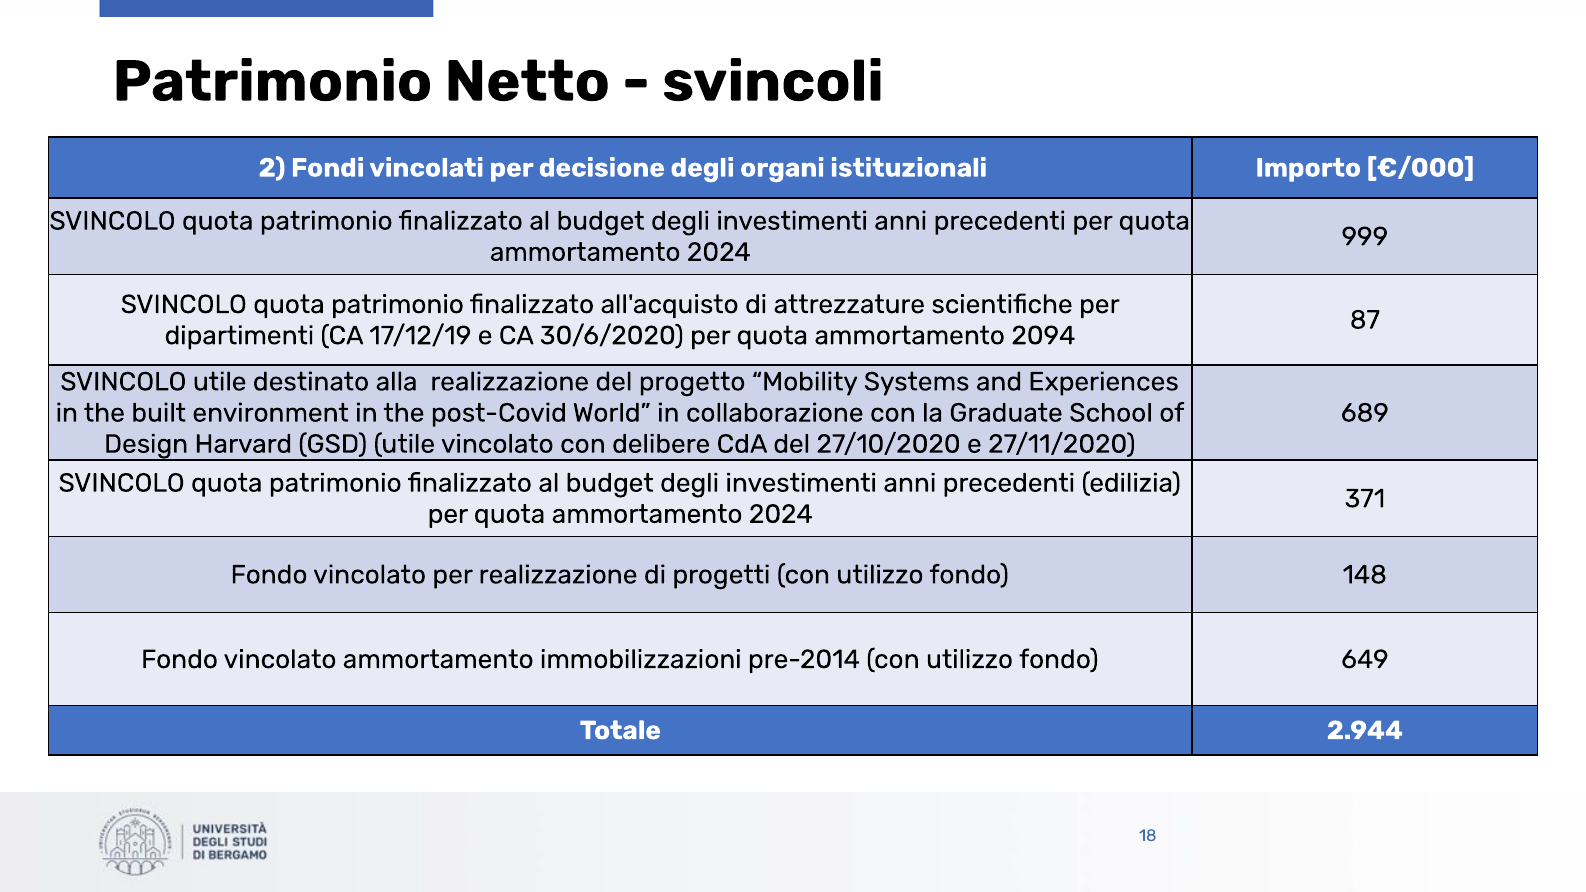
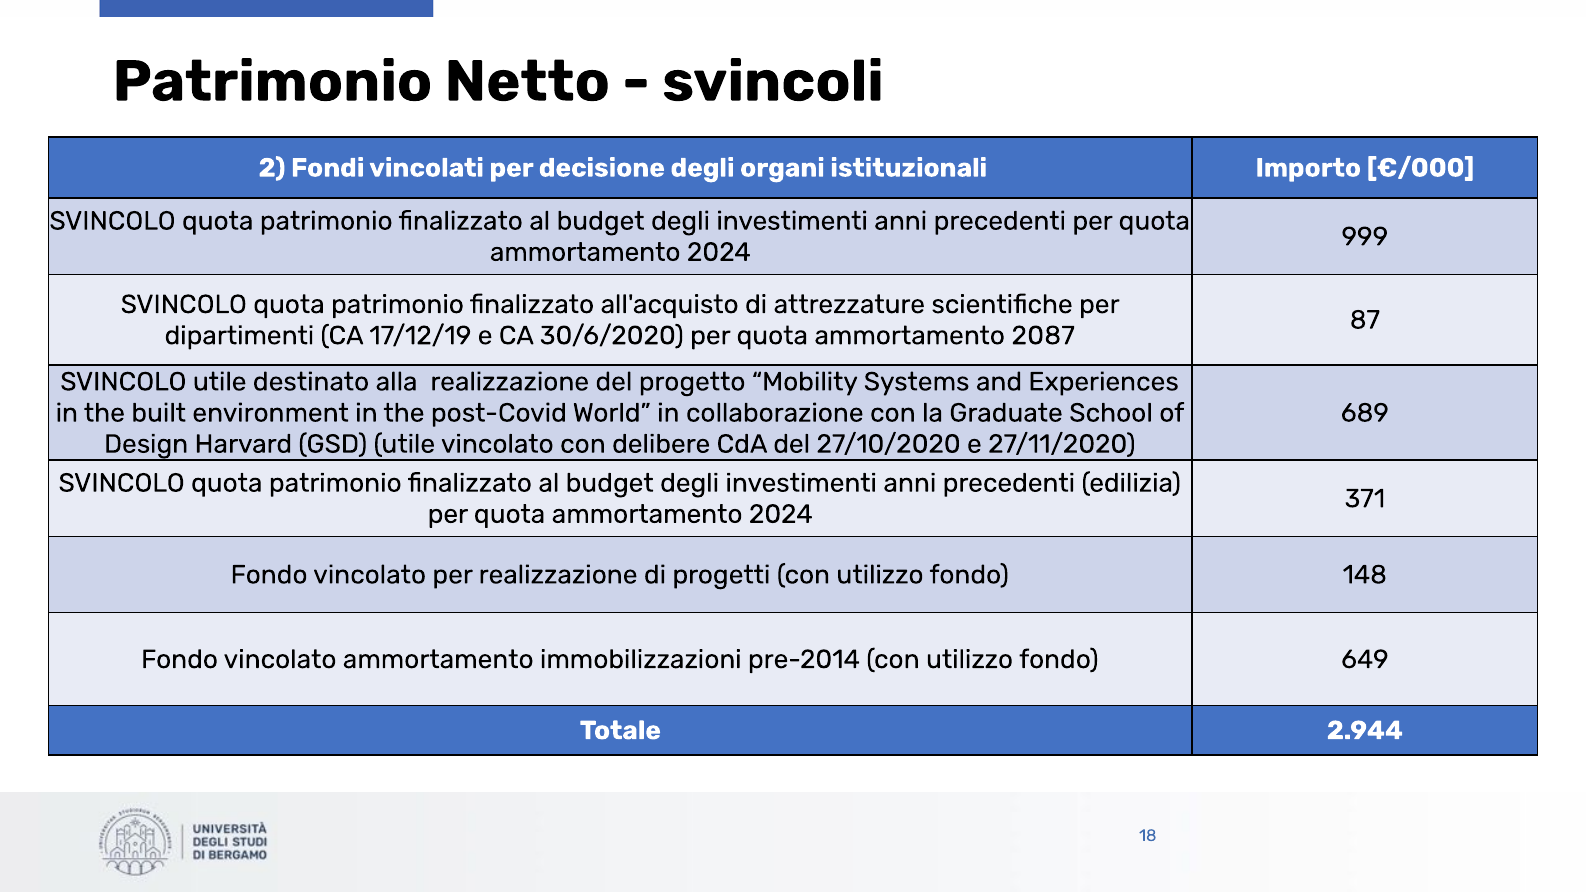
2094: 2094 -> 2087 (1043, 336)
